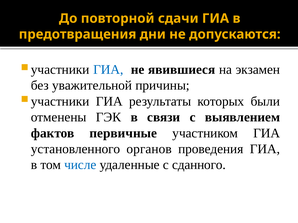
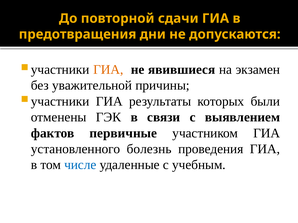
ГИА colour: blue -> orange (108, 70)
органов: органов -> болезнь (149, 149)
сданного: сданного -> учебным (199, 165)
